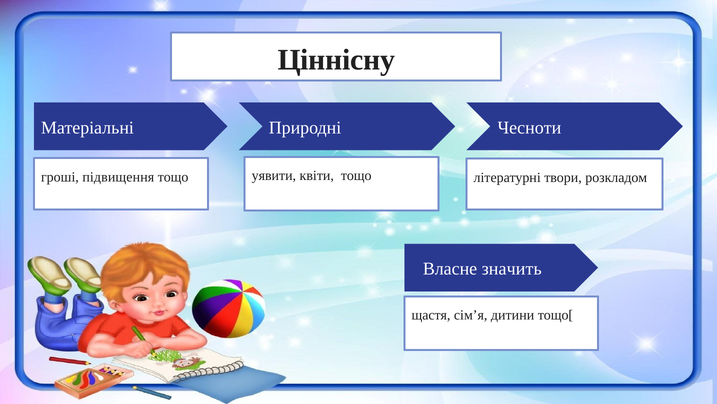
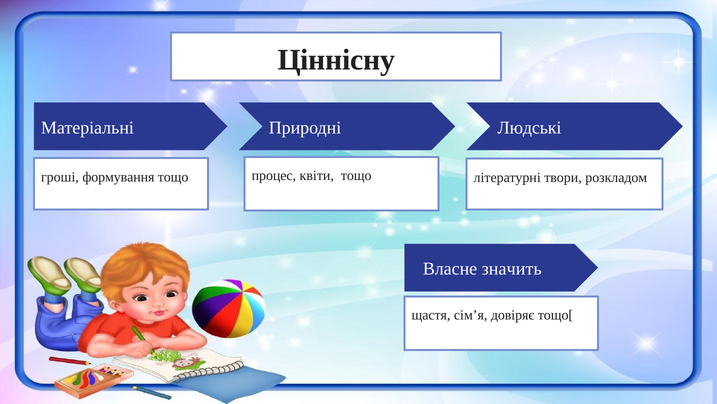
Чесноти: Чесноти -> Людські (529, 127)
уявити: уявити -> процес (274, 176)
підвищення: підвищення -> формування (118, 177)
дитини: дитини -> довіряє (513, 315)
